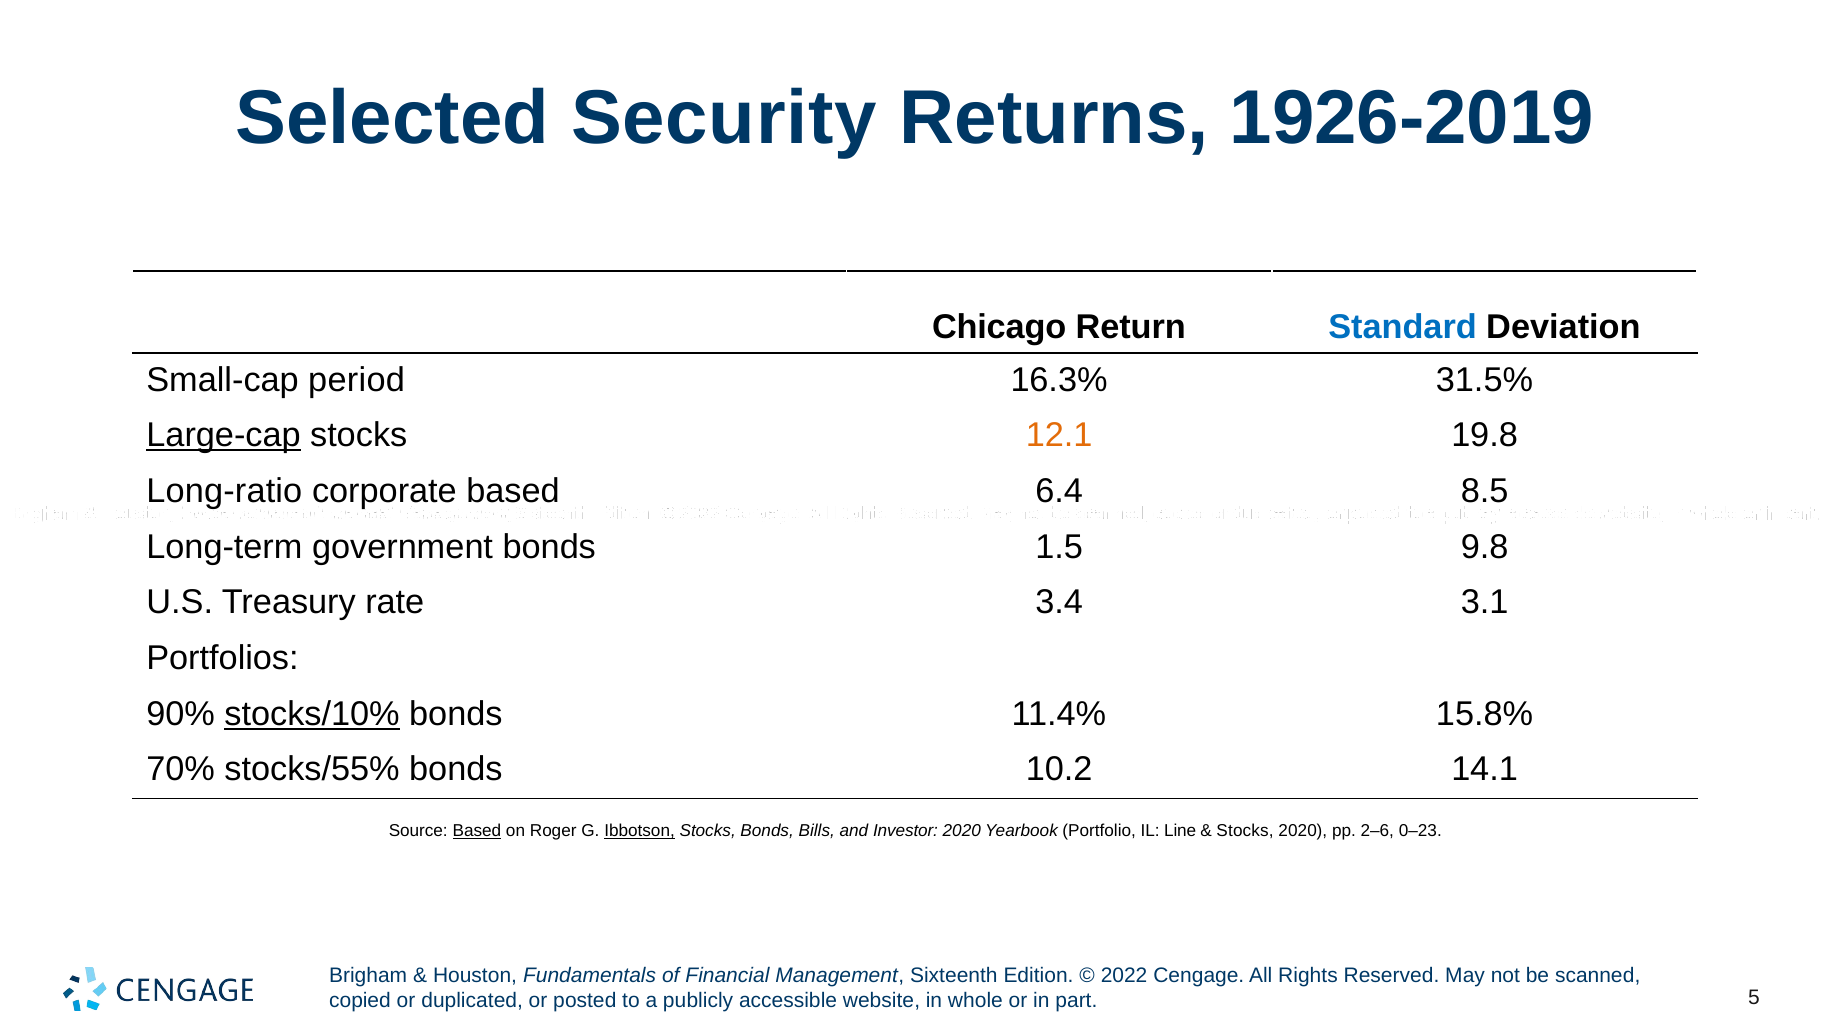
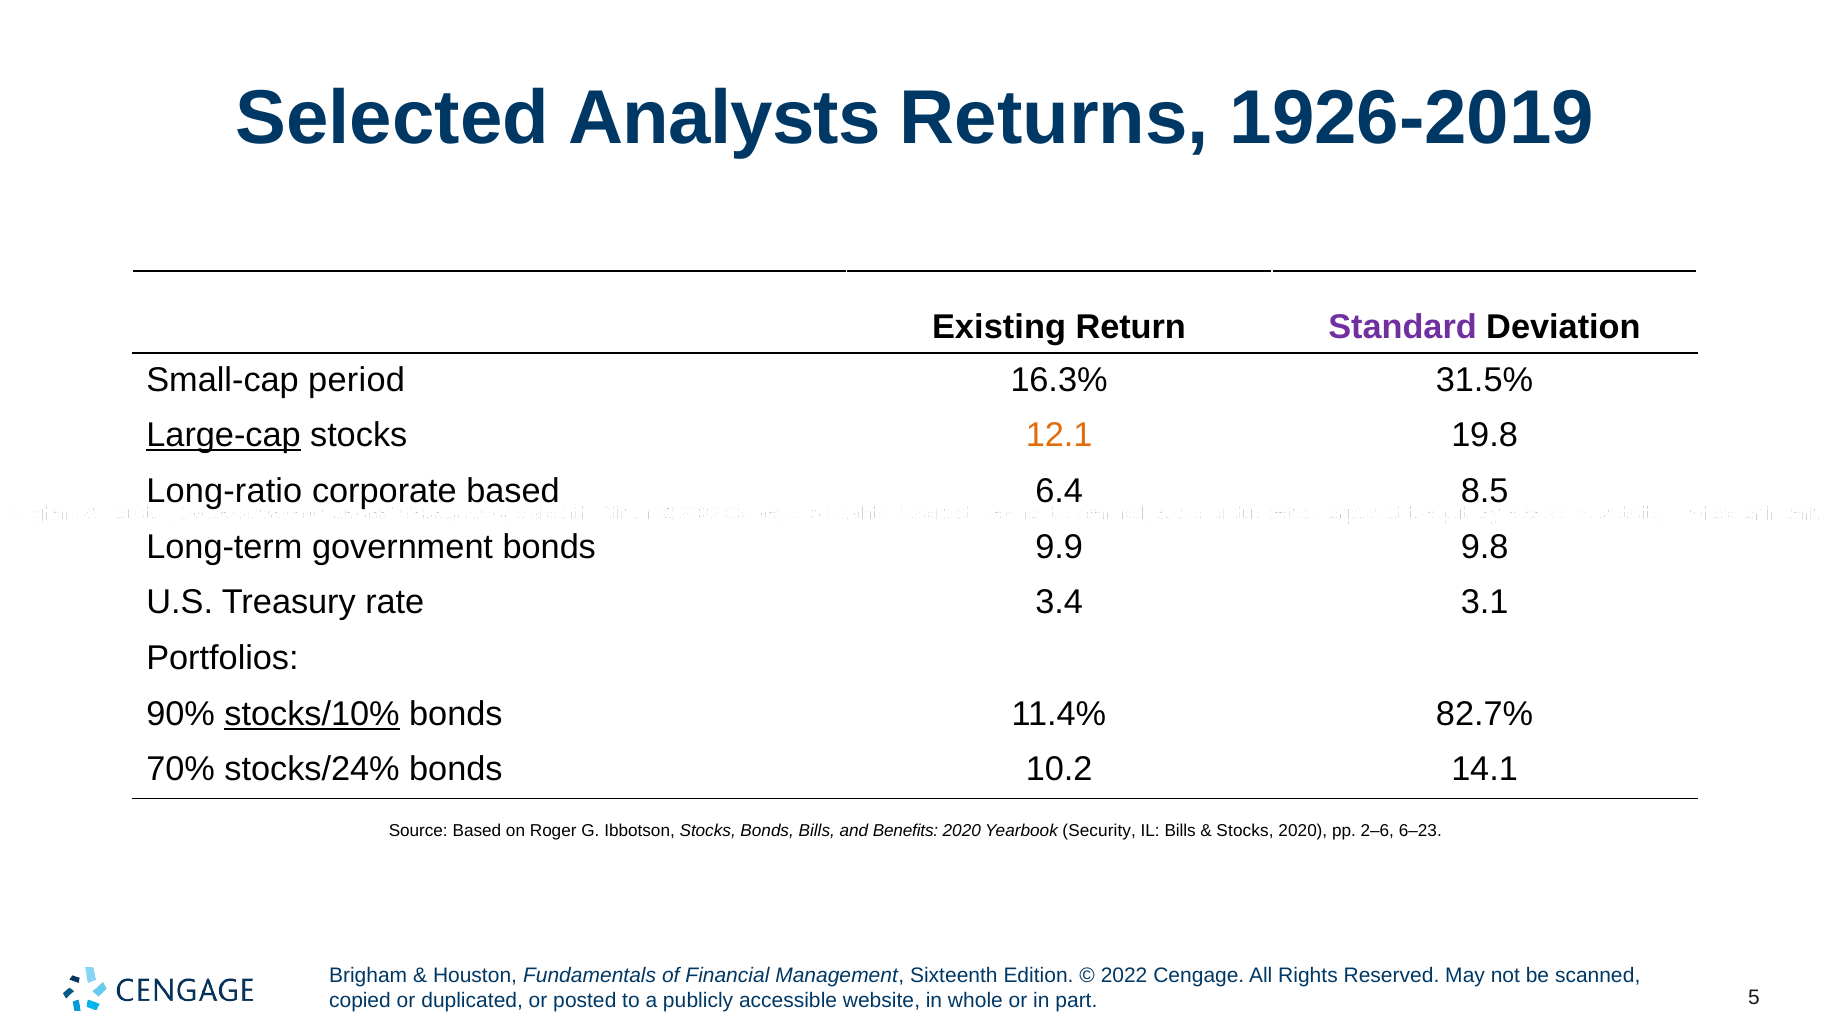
Security: Security -> Analysts (725, 119)
Chicago: Chicago -> Existing (999, 327)
Standard colour: blue -> purple (1403, 327)
1.5: 1.5 -> 9.9 (1059, 547)
15.8%: 15.8% -> 82.7% (1485, 714)
stocks/55%: stocks/55% -> stocks/24% (312, 769)
Based underline: present -> none (477, 830)
Ibbotson underline: present -> none (640, 830)
Investor: Investor -> Benefits (906, 830)
Portfolio: Portfolio -> Security (1099, 830)
IL Line: Line -> Bills (1180, 830)
0–23: 0–23 -> 6–23 (1420, 830)
